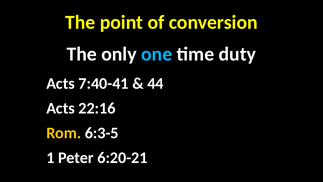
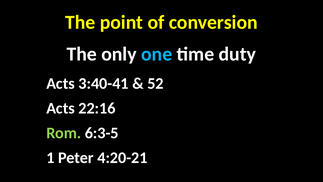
7:40-41: 7:40-41 -> 3:40-41 (104, 83)
44: 44 -> 52 (155, 83)
Rom colour: yellow -> light green (64, 133)
6:20-21: 6:20-21 -> 4:20-21 (122, 158)
